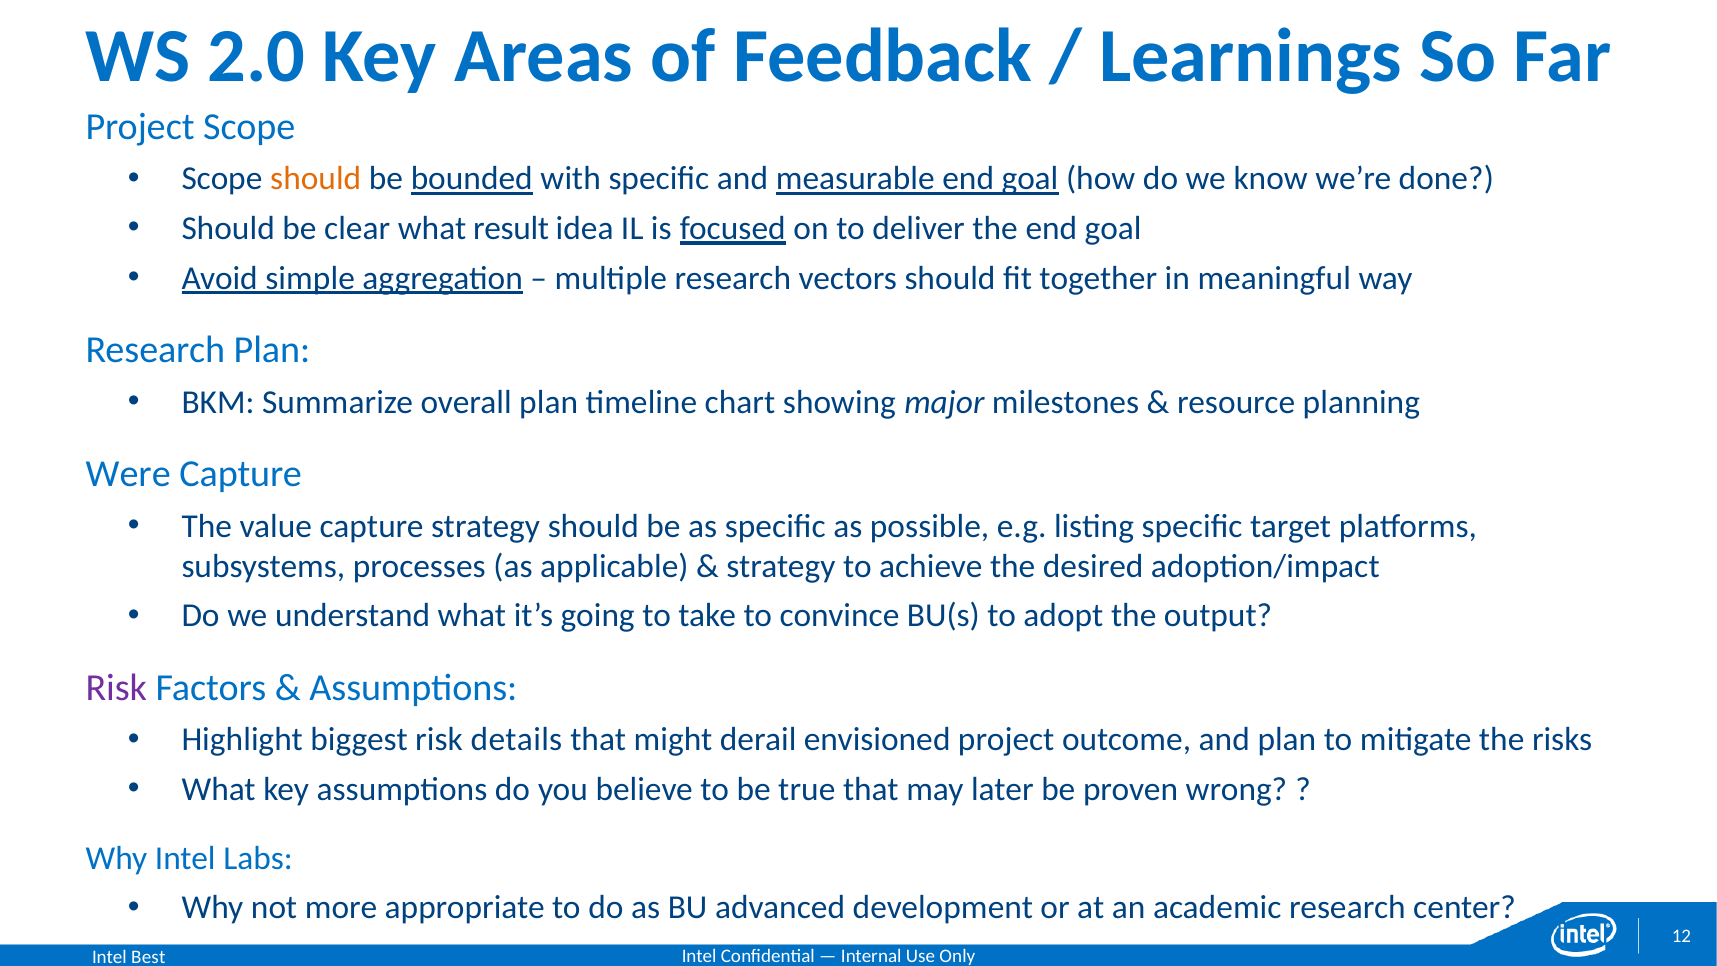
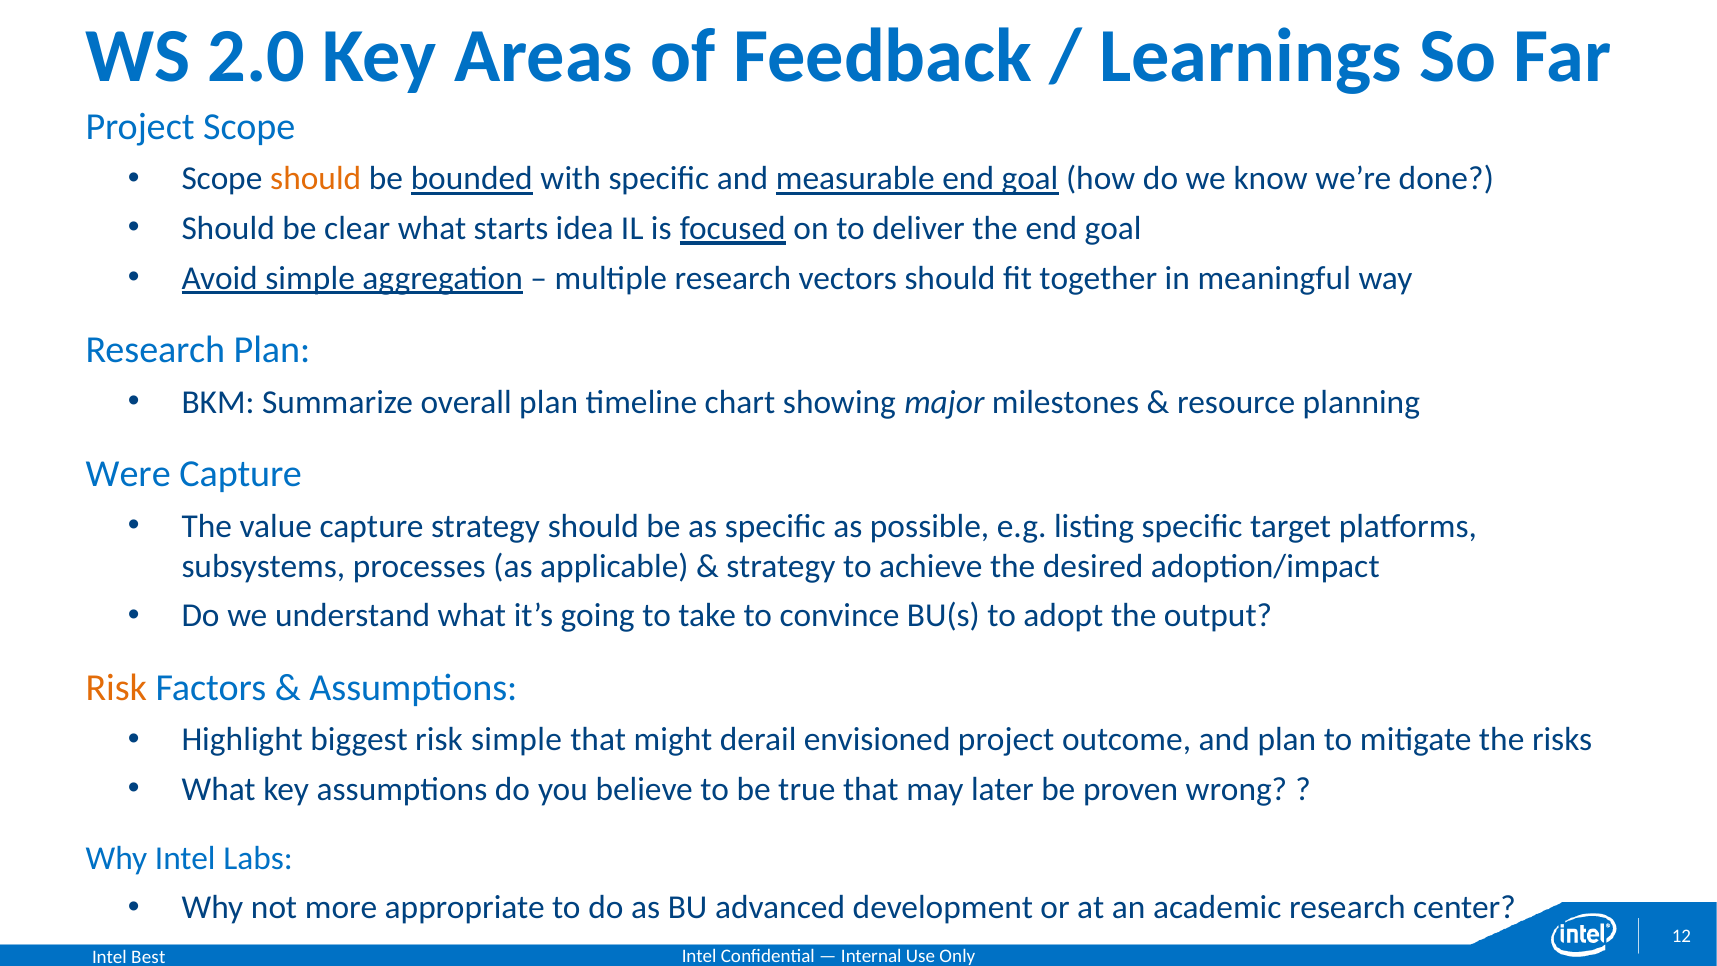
result: result -> starts (511, 228)
Risk colour: purple -> orange (116, 688)
risk details: details -> simple (516, 740)
